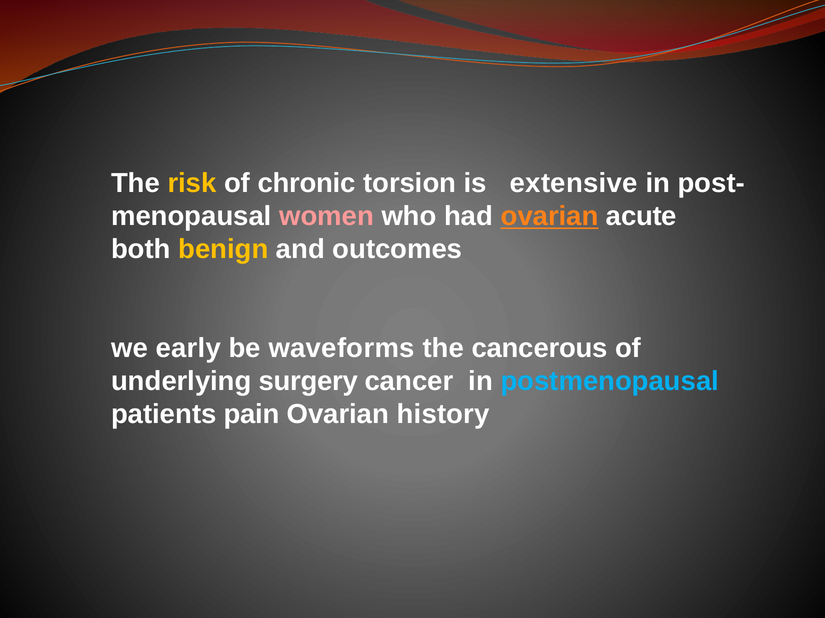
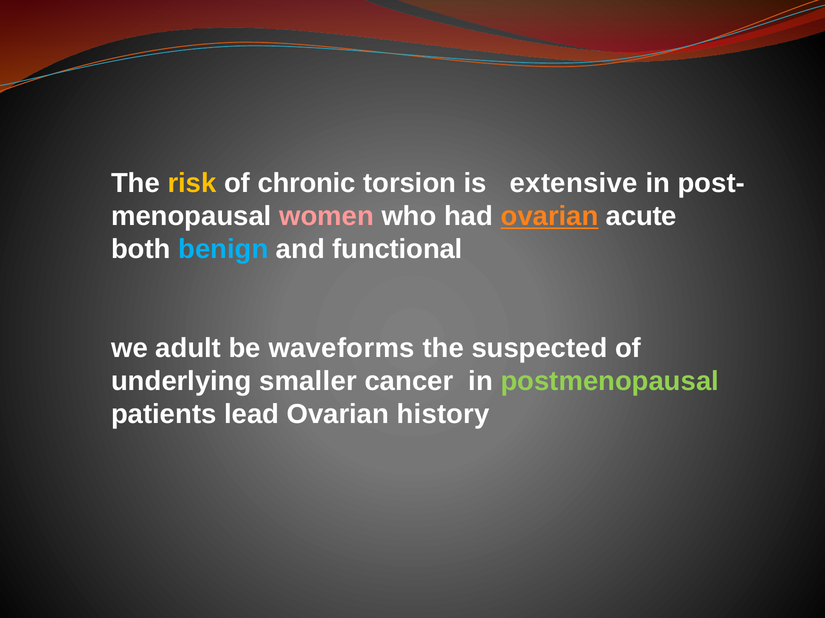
benign colour: yellow -> light blue (223, 250)
outcomes: outcomes -> functional (397, 250)
early: early -> adult (188, 349)
cancerous: cancerous -> suspected (540, 349)
surgery: surgery -> smaller (308, 382)
postmenopausal colour: light blue -> light green (610, 382)
pain: pain -> lead (252, 415)
